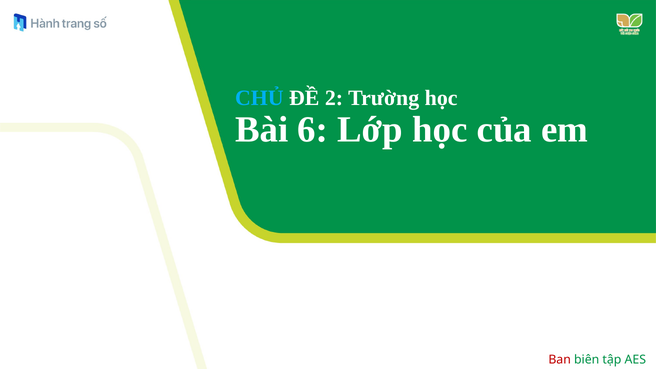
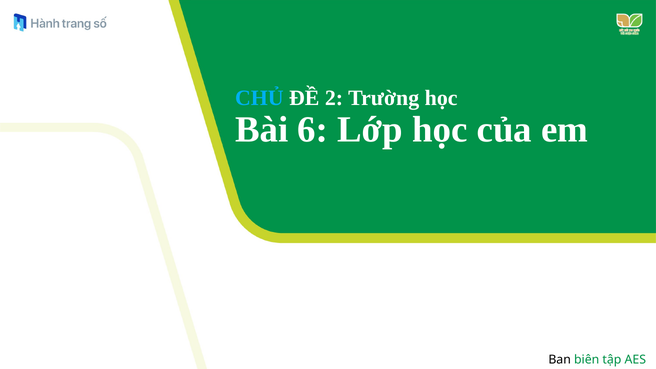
Ban colour: red -> black (560, 360)
